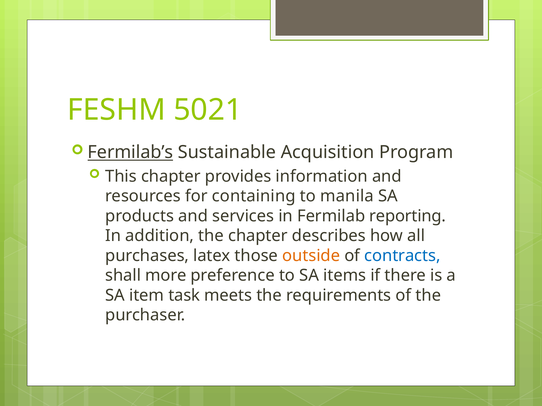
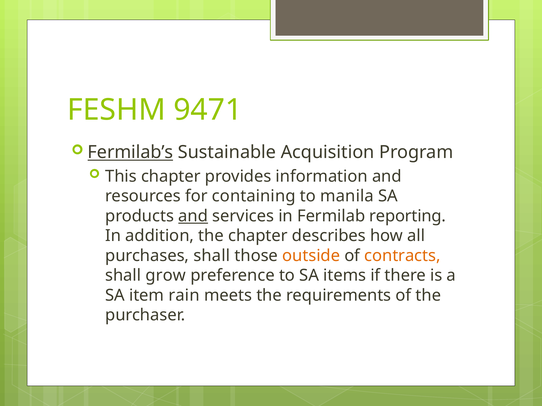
5021: 5021 -> 9471 (208, 110)
and underline: none -> present (193, 216)
purchases latex: latex -> shall (212, 256)
contracts colour: blue -> orange (402, 256)
more: more -> grow (166, 276)
task: task -> rain (184, 296)
